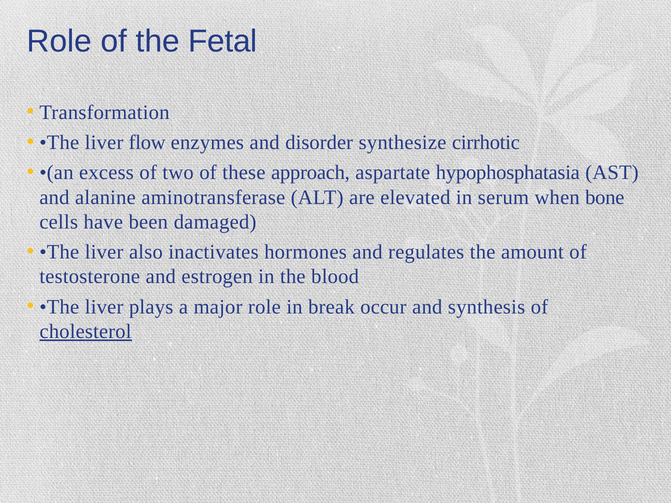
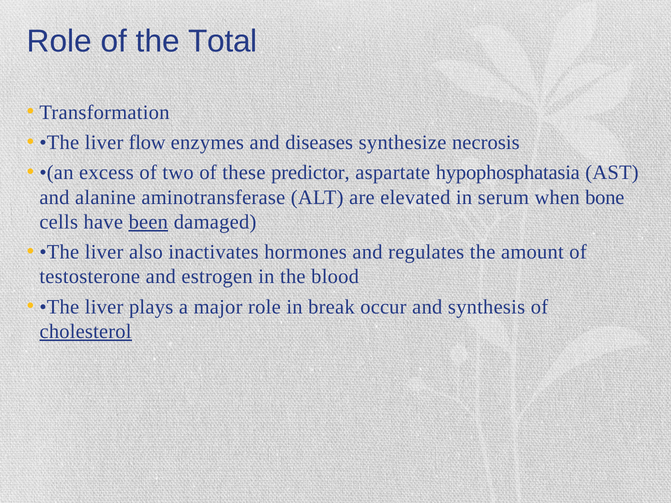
Fetal: Fetal -> Total (223, 41)
disorder: disorder -> diseases (319, 143)
cirrhotic: cirrhotic -> necrosis (486, 143)
approach: approach -> predictor (310, 173)
been underline: none -> present (148, 222)
